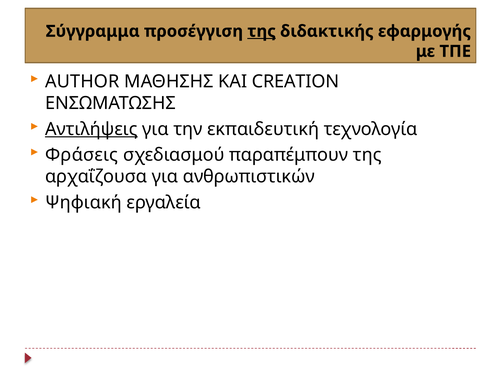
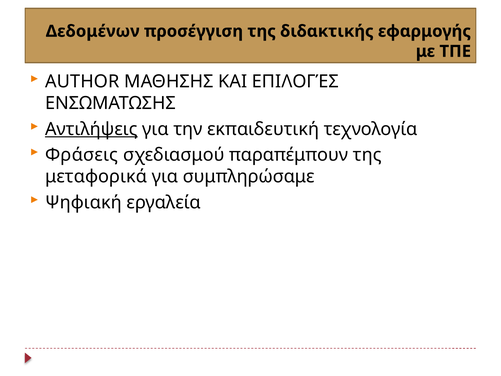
Σύγγραμμα: Σύγγραμμα -> Δεδομένων (93, 31)
της underline: present -> none (262, 31)
CREATION: CREATION -> ΕΠΙΛΟΓΈΣ (295, 81)
αρχαΐζουσα: αρχαΐζουσα -> μεταφορικά (96, 177)
ανθρωπιστικών: ανθρωπιστικών -> συμπληρώσαμε (249, 177)
